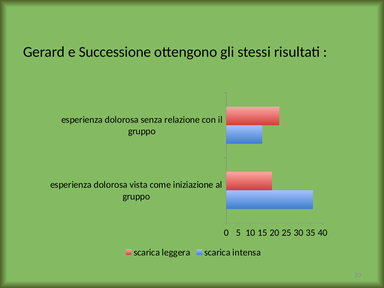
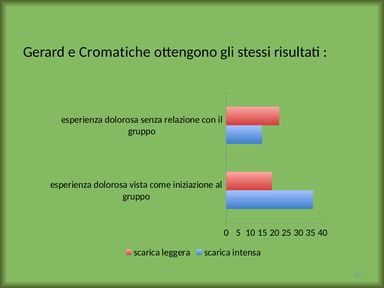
Successione: Successione -> Cromatiche (115, 52)
